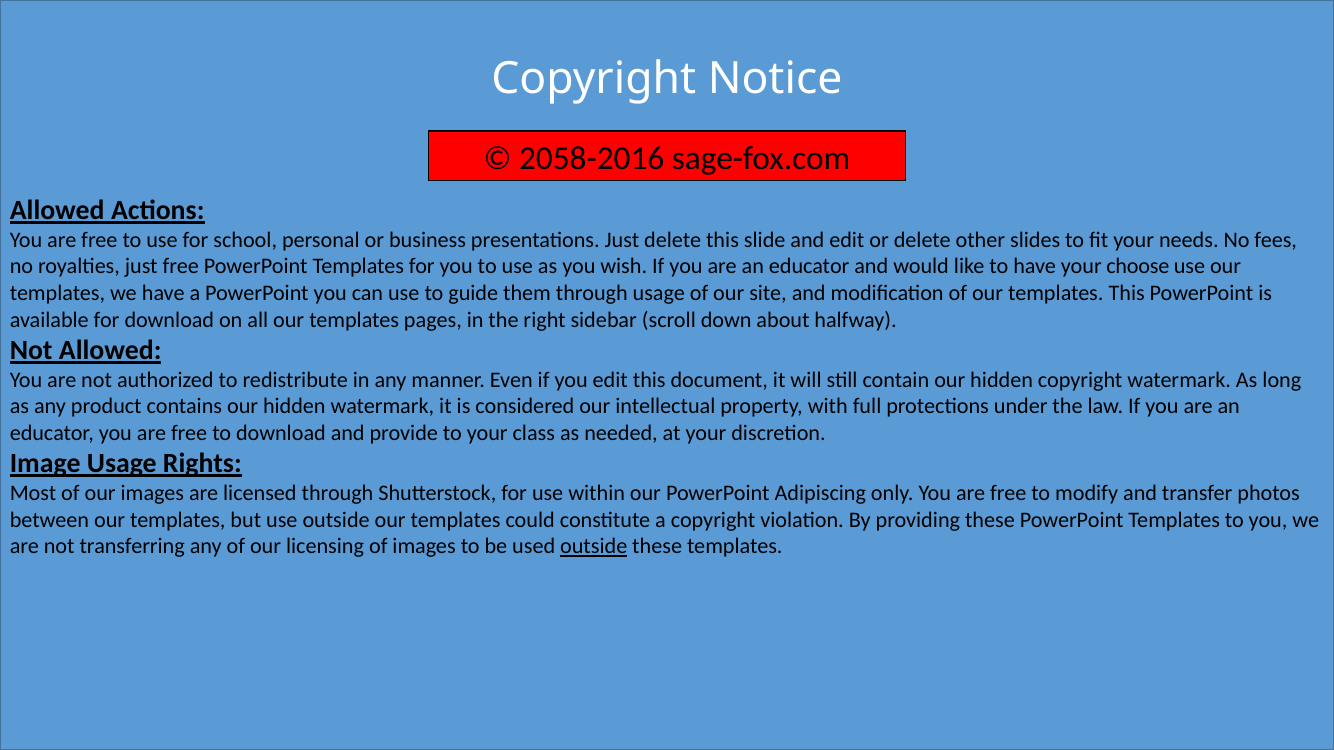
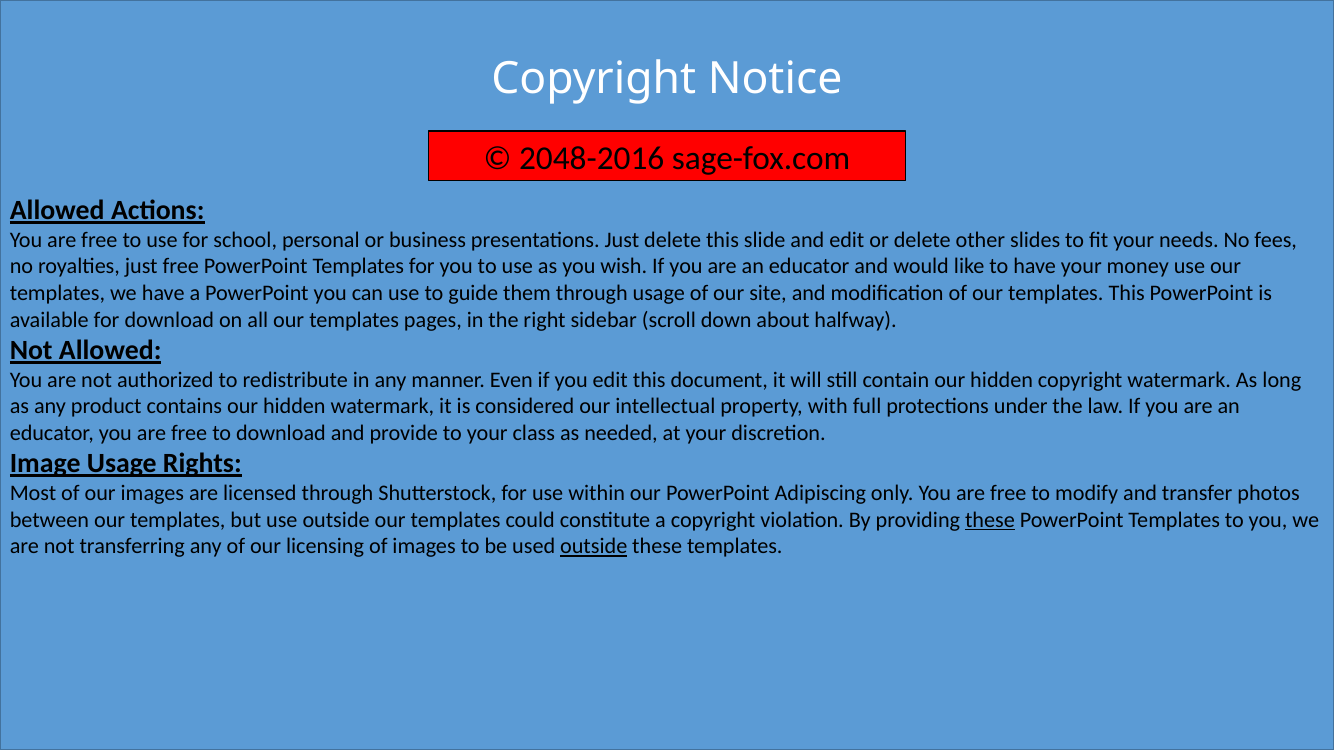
2058-2016: 2058-2016 -> 2048-2016 (592, 158)
choose: choose -> money (1138, 267)
these underline: none -> present (990, 520)
